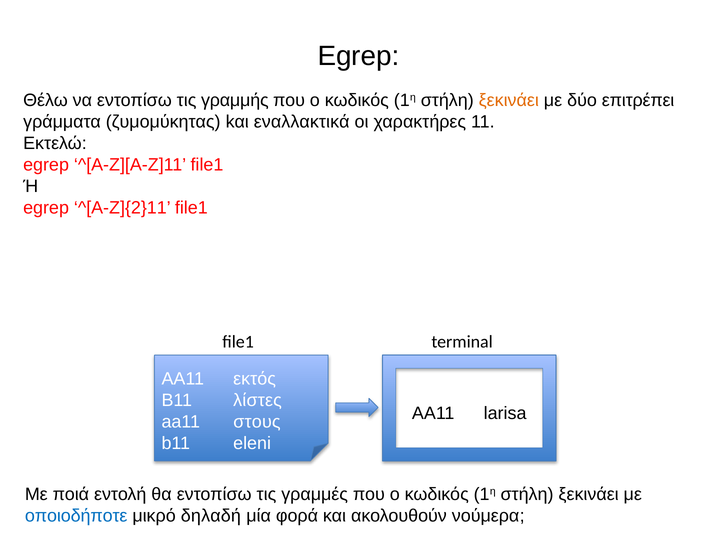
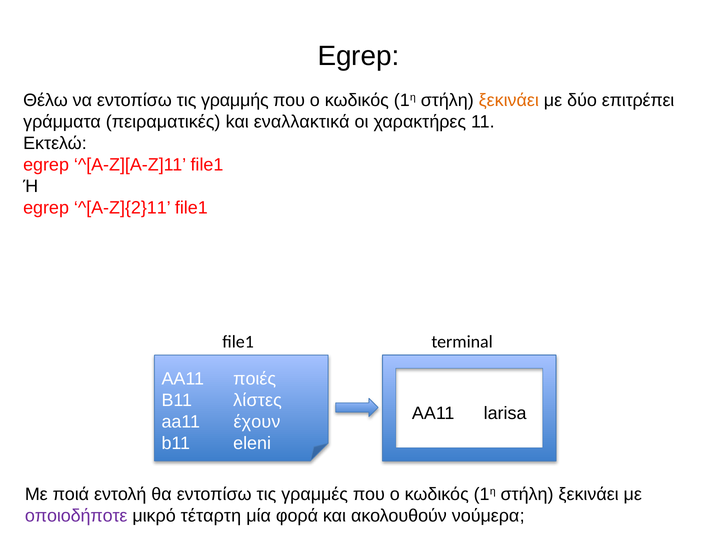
ζυμομύκητας: ζυμομύκητας -> πειραματικές (163, 122)
εκτός: εκτός -> ποιές (255, 379)
στους: στους -> έχουν (257, 422)
οποιοδήποτε colour: blue -> purple (76, 517)
δηλαδή: δηλαδή -> τέταρτη (211, 517)
